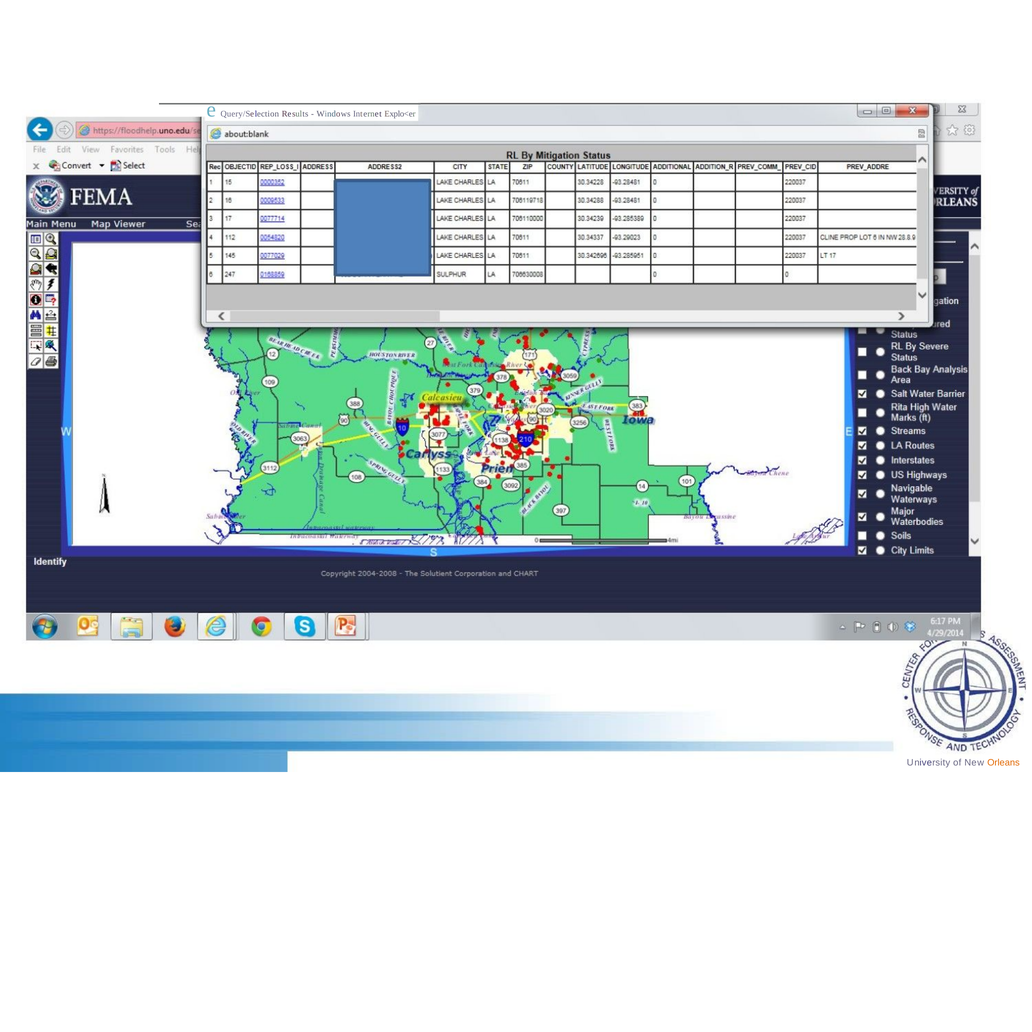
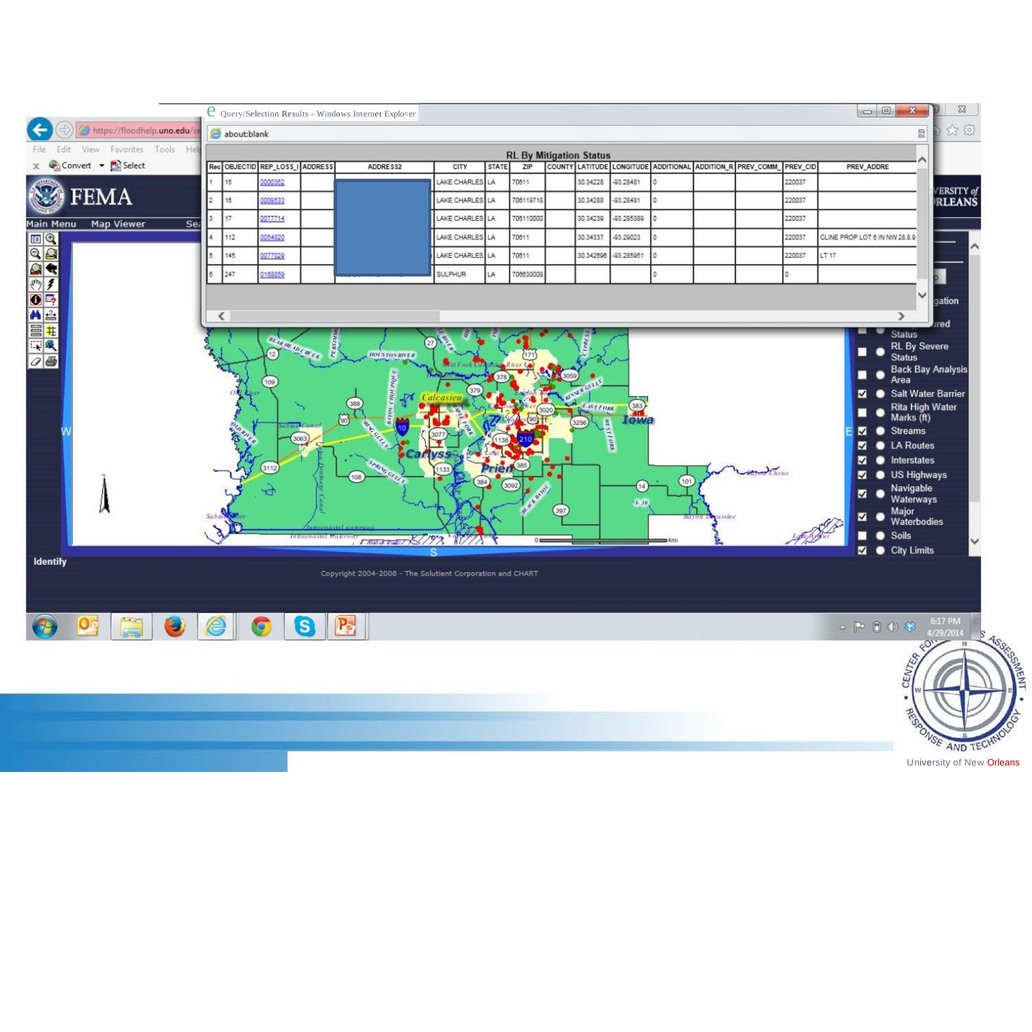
Orleans colour: orange -> red (1004, 763)
